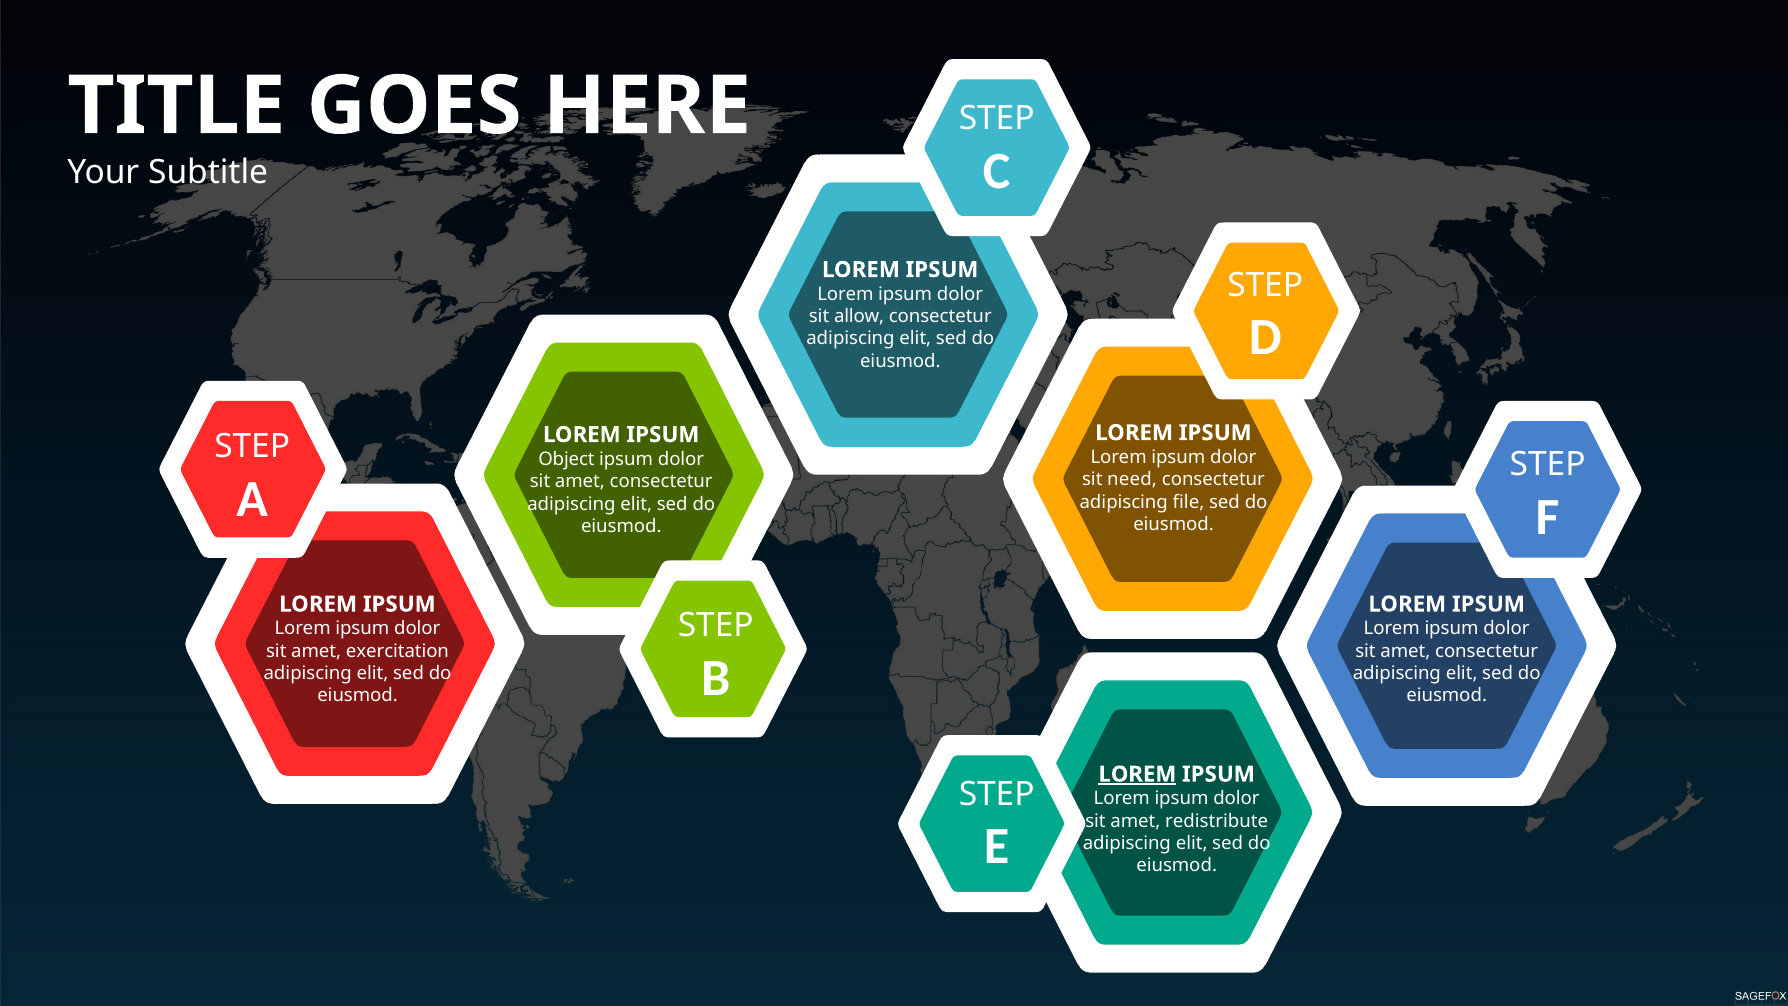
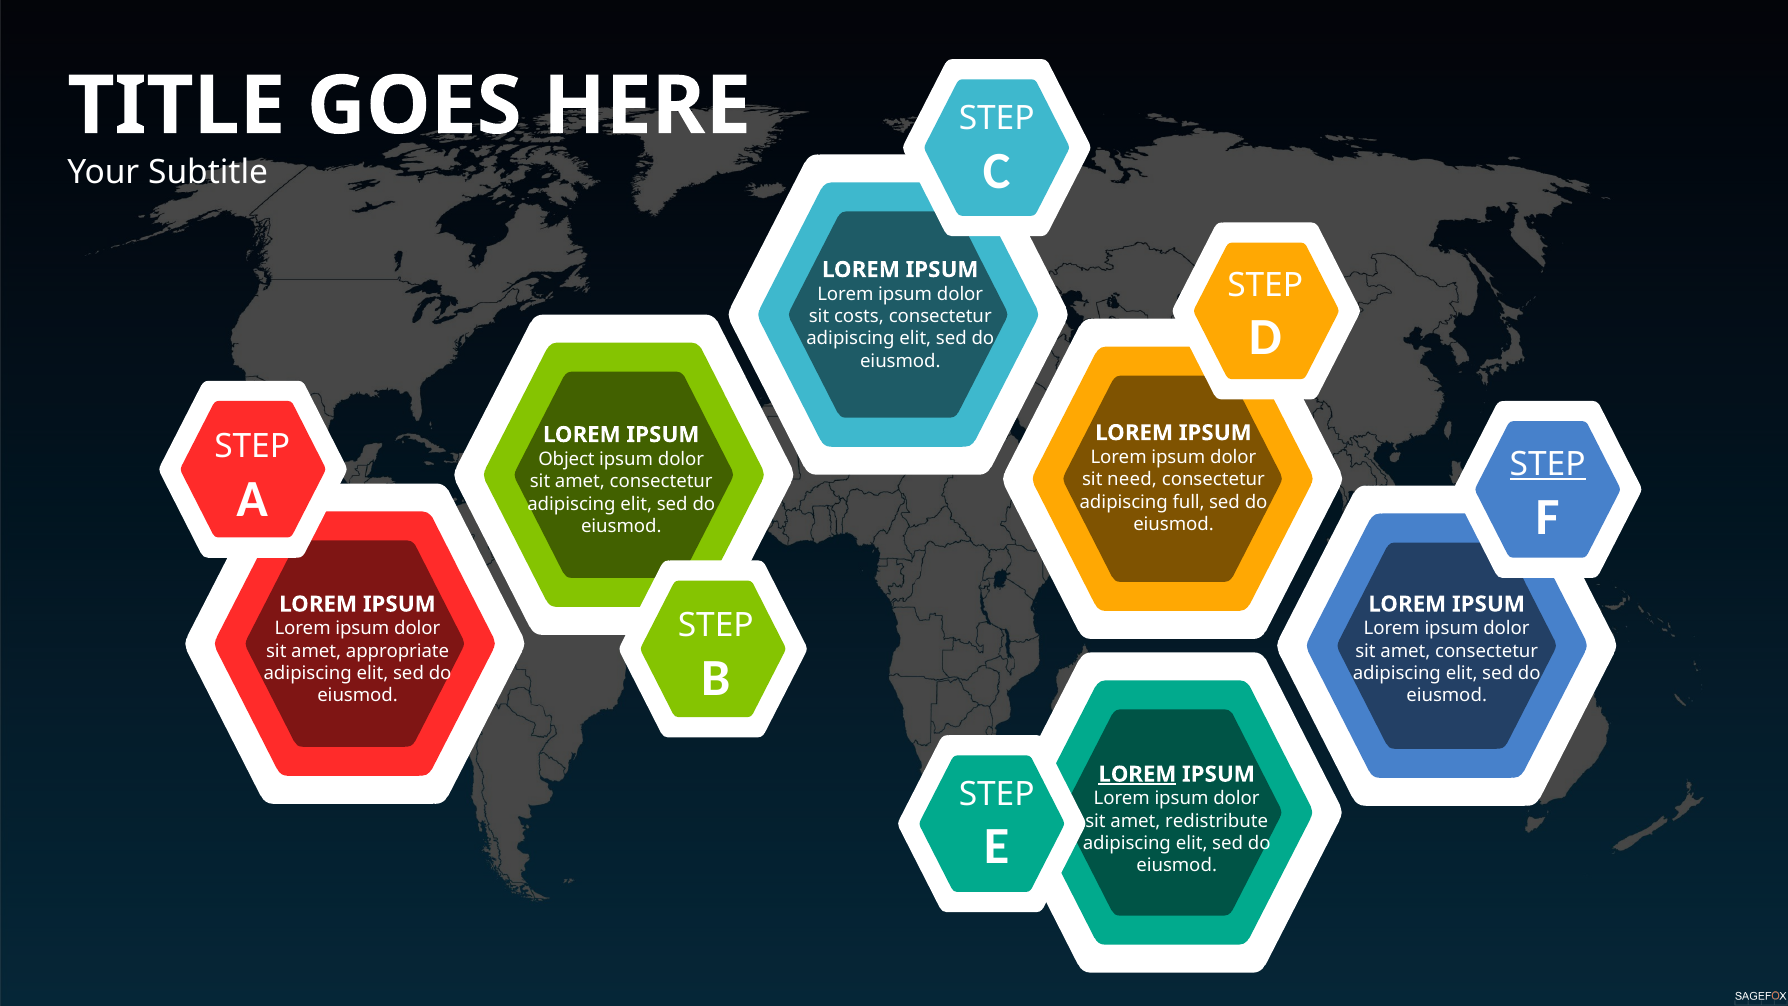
allow: allow -> costs (859, 316)
STEP underline: none -> present (1548, 465)
file: file -> full (1189, 502)
exercitation: exercitation -> appropriate (397, 651)
